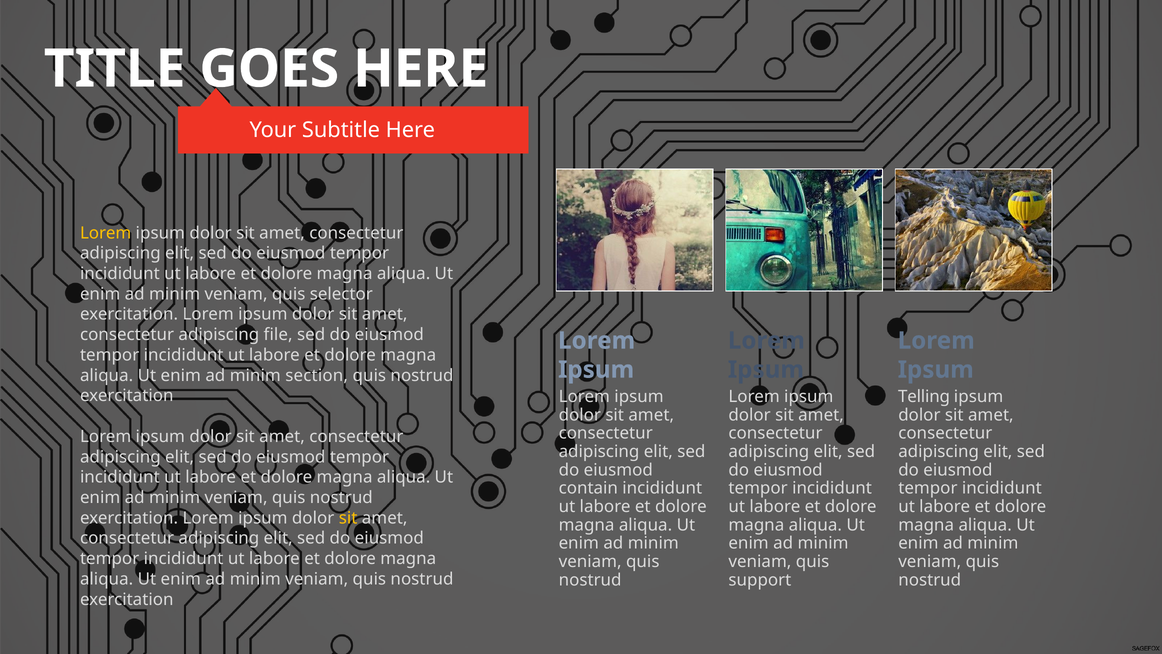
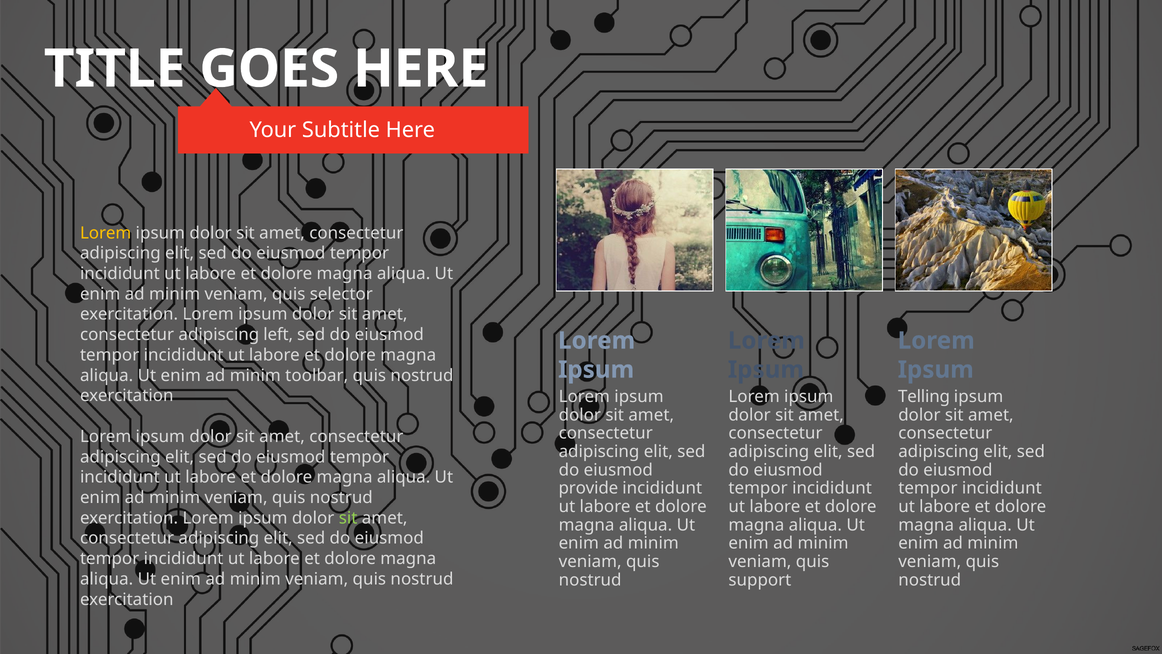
file: file -> left (278, 335)
section: section -> toolbar (317, 375)
contain: contain -> provide (588, 488)
sit colour: yellow -> light green (348, 518)
